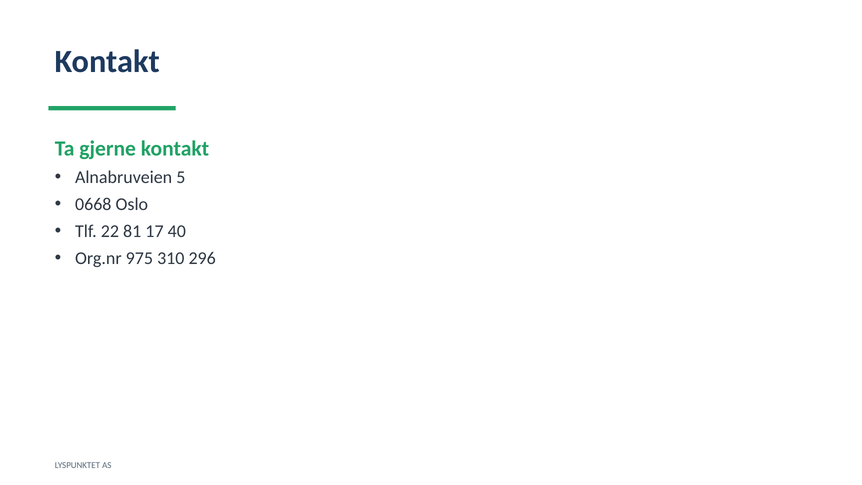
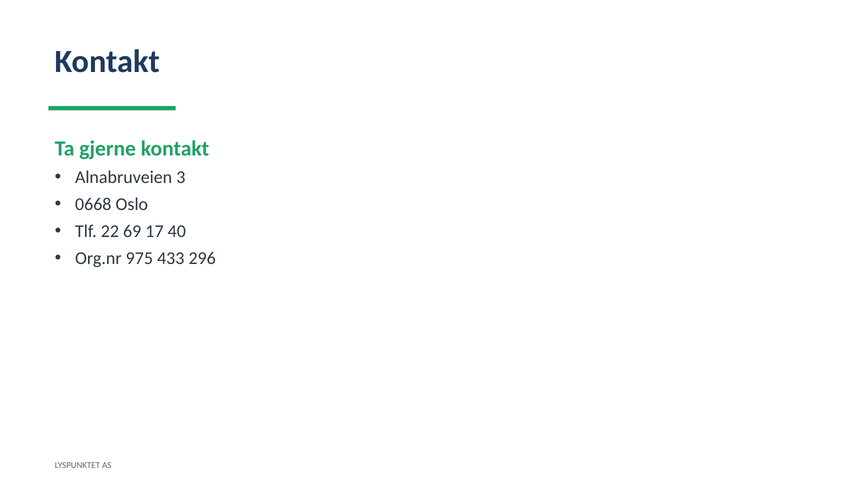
5: 5 -> 3 (181, 177)
81: 81 -> 69 (132, 231)
310: 310 -> 433 (171, 258)
